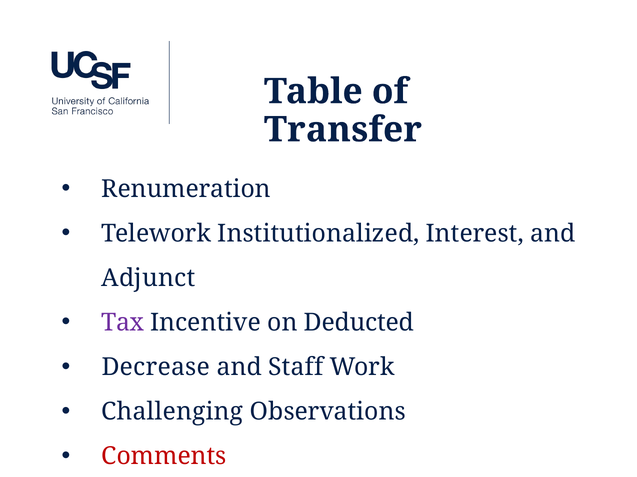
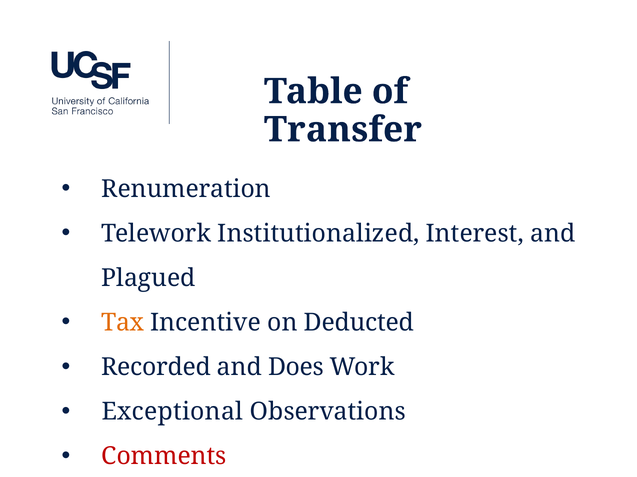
Adjunct: Adjunct -> Plagued (148, 279)
Tax colour: purple -> orange (123, 323)
Decrease: Decrease -> Recorded (156, 368)
Staff: Staff -> Does (296, 368)
Challenging: Challenging -> Exceptional (172, 412)
